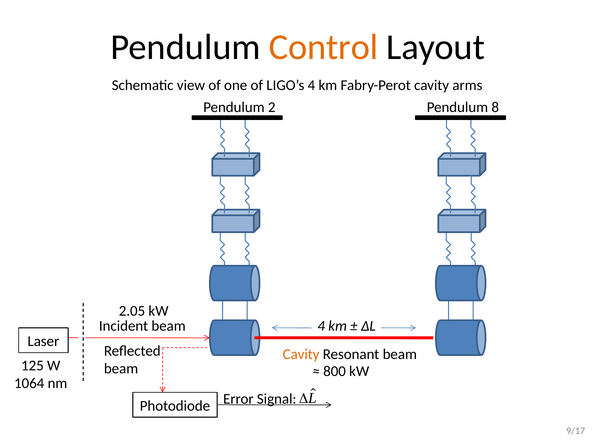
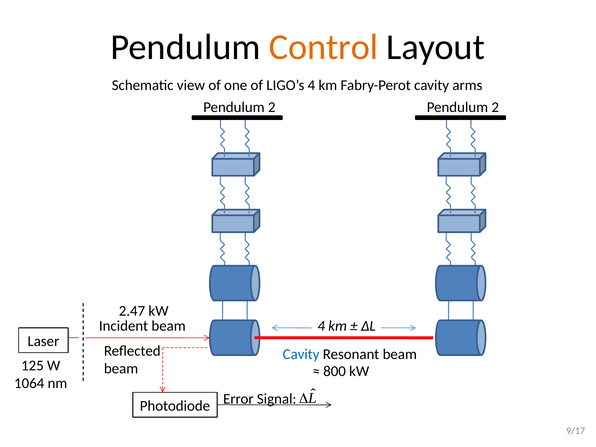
2 Pendulum 8: 8 -> 2 (495, 107)
2.05: 2.05 -> 2.47 (132, 311)
Cavity colour: orange -> blue (301, 354)
